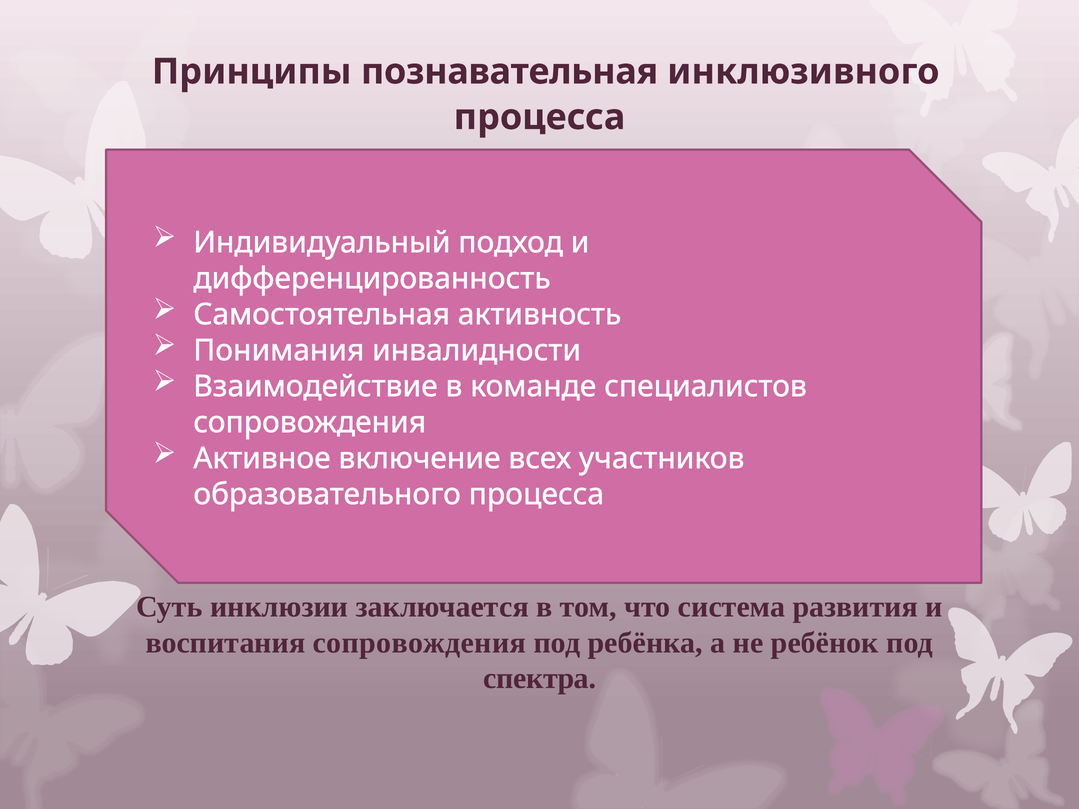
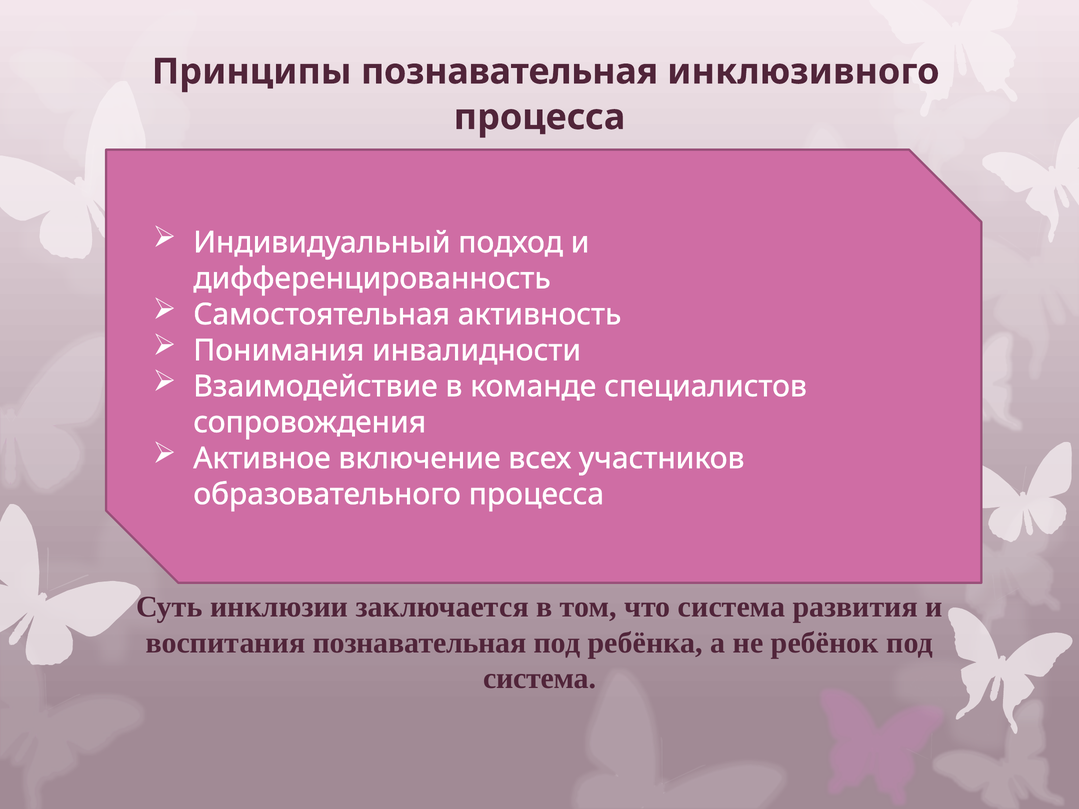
воспитания сопровождения: сопровождения -> познавательная (420, 643)
спектра: спектра -> система (540, 679)
